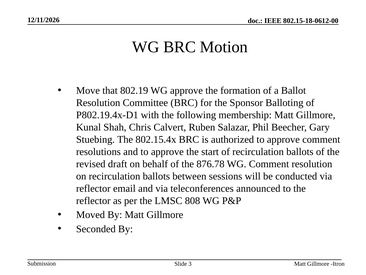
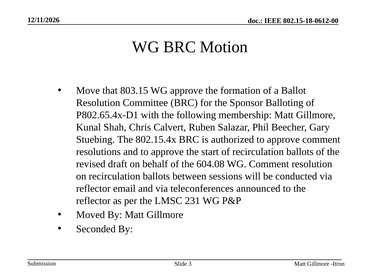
802.19: 802.19 -> 803.15 (134, 90)
P802.19.4x-D1: P802.19.4x-D1 -> P802.65.4x-D1 (107, 115)
876.78: 876.78 -> 604.08 (210, 164)
808: 808 -> 231 (193, 200)
